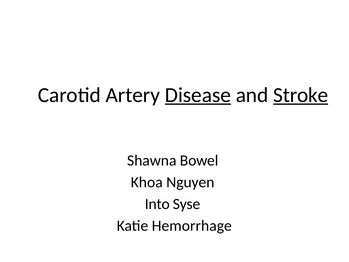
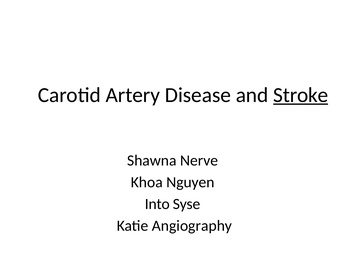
Disease underline: present -> none (198, 95)
Bowel: Bowel -> Nerve (199, 160)
Hemorrhage: Hemorrhage -> Angiography (192, 226)
